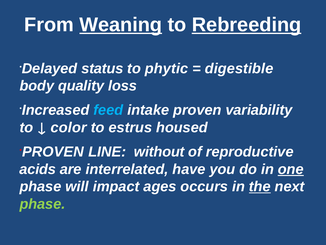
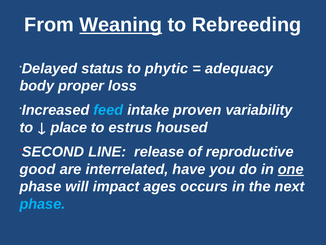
Rebreeding underline: present -> none (247, 25)
digestible: digestible -> adequacy (239, 68)
quality: quality -> proper (81, 86)
color: color -> place (69, 127)
PROVEN: PROVEN -> SECOND (53, 152)
without: without -> release (159, 152)
acids: acids -> good (38, 169)
the underline: present -> none (260, 186)
phase colour: light green -> light blue (42, 204)
